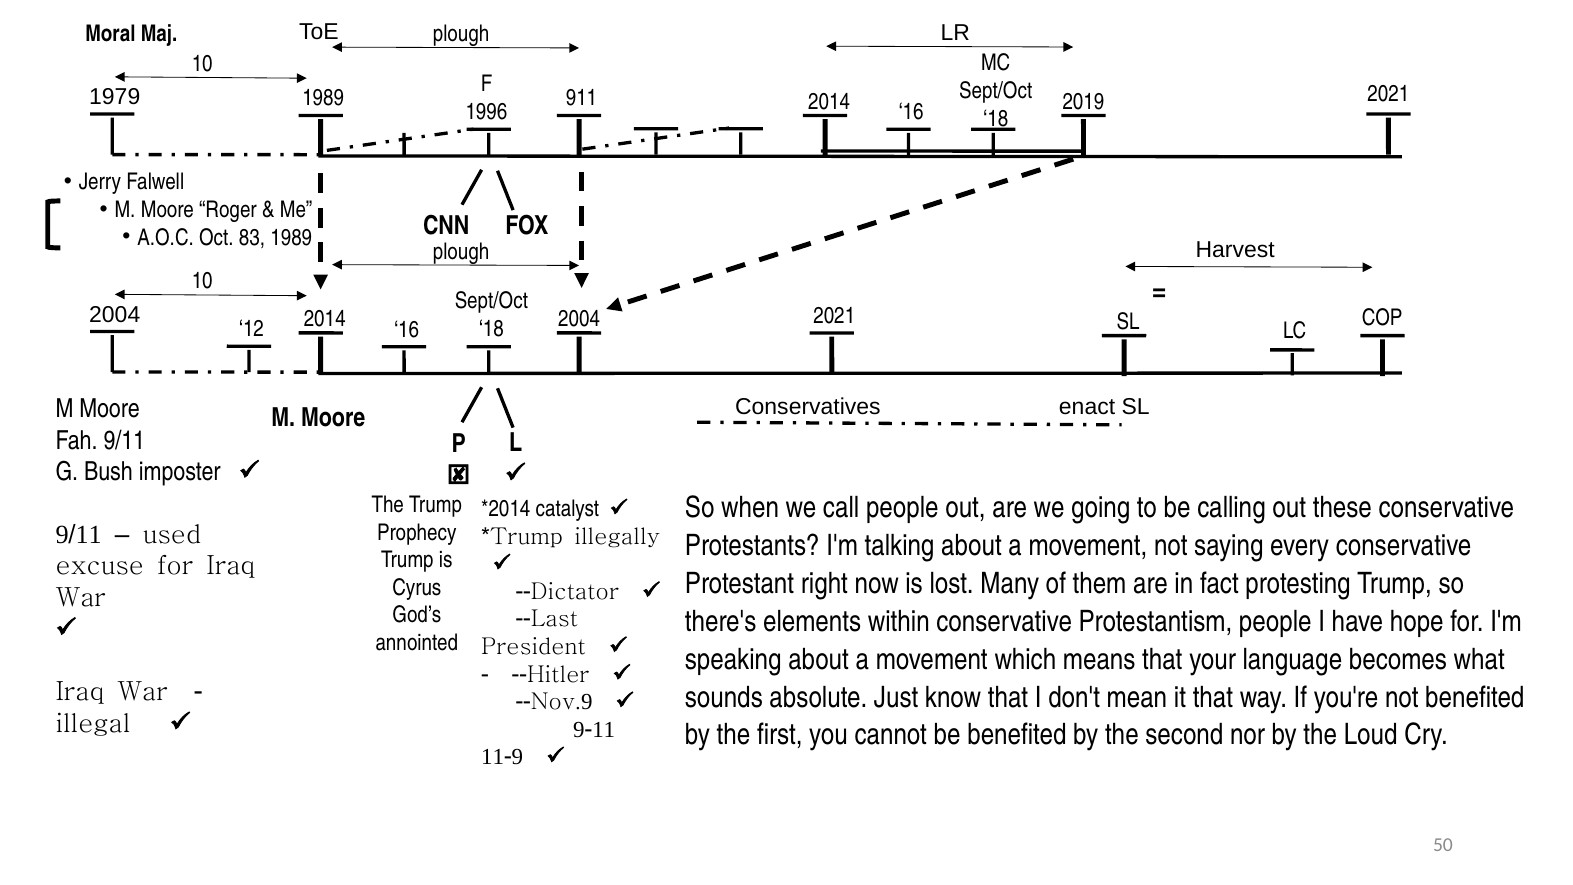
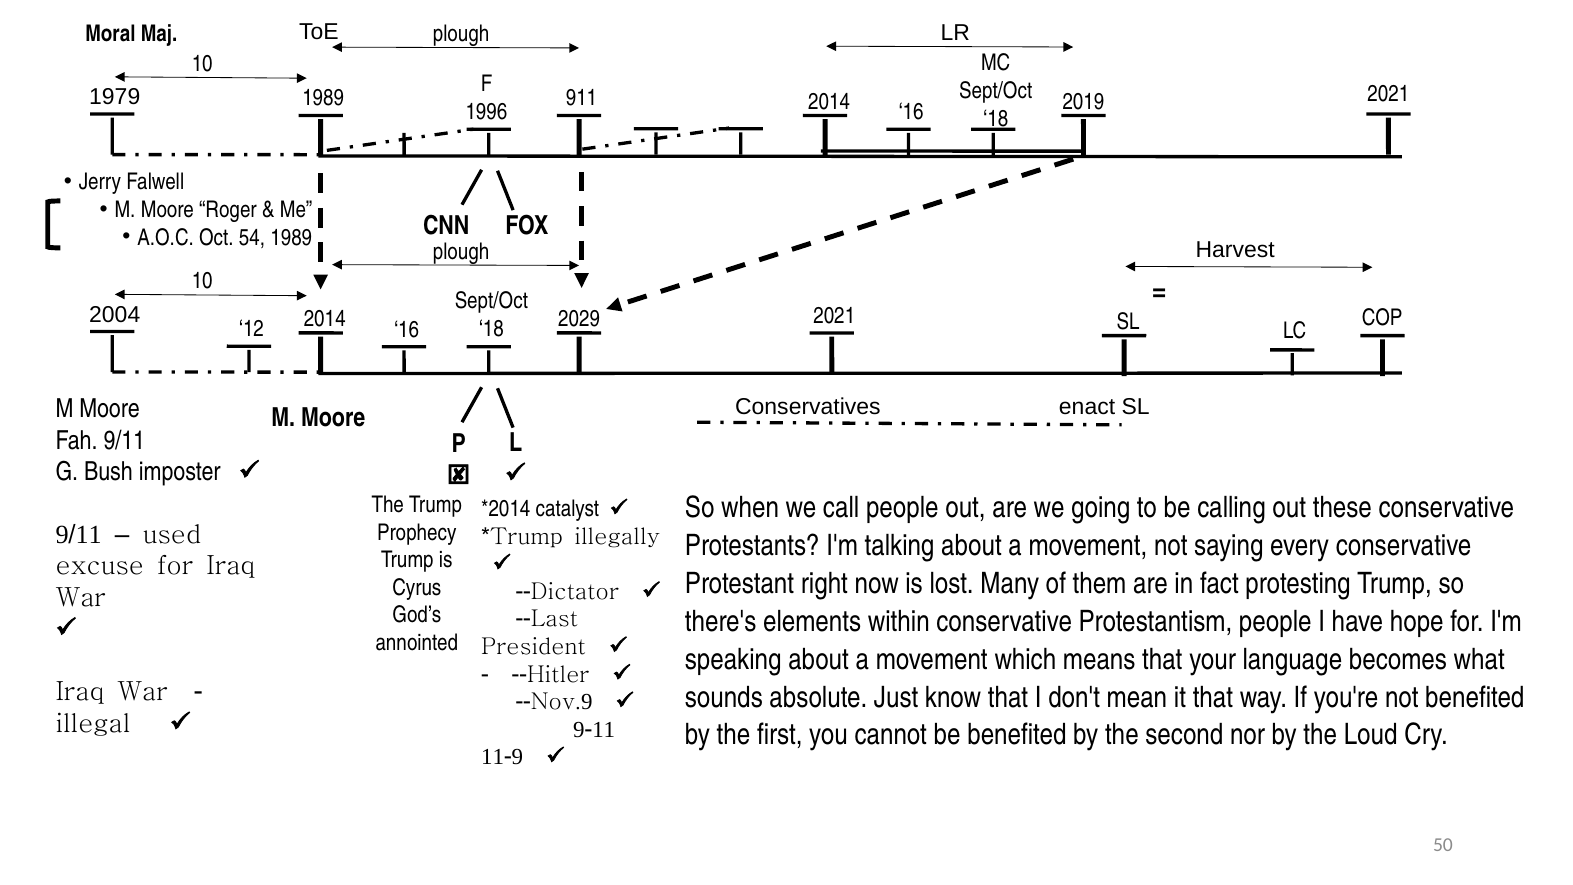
83: 83 -> 54 (252, 237)
12 2004: 2004 -> 2029 (579, 319)
